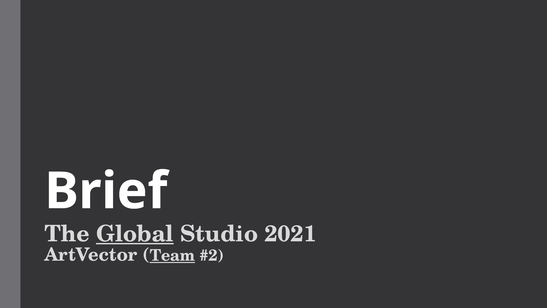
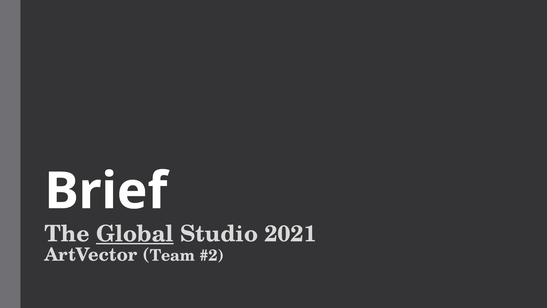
Team underline: present -> none (172, 255)
